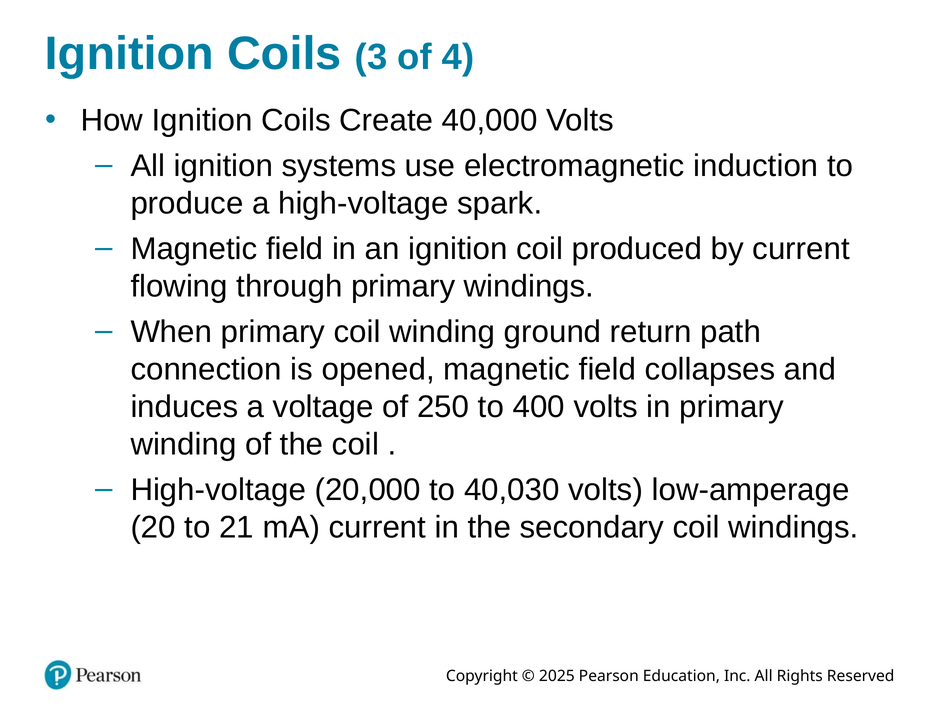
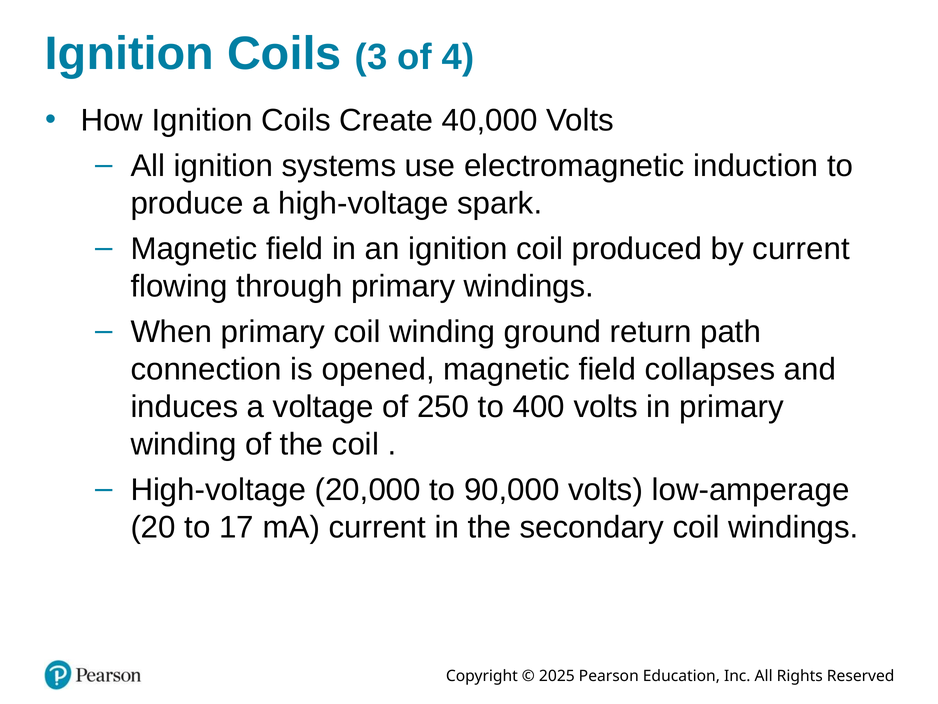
40,030: 40,030 -> 90,000 (512, 489)
21: 21 -> 17 (236, 527)
